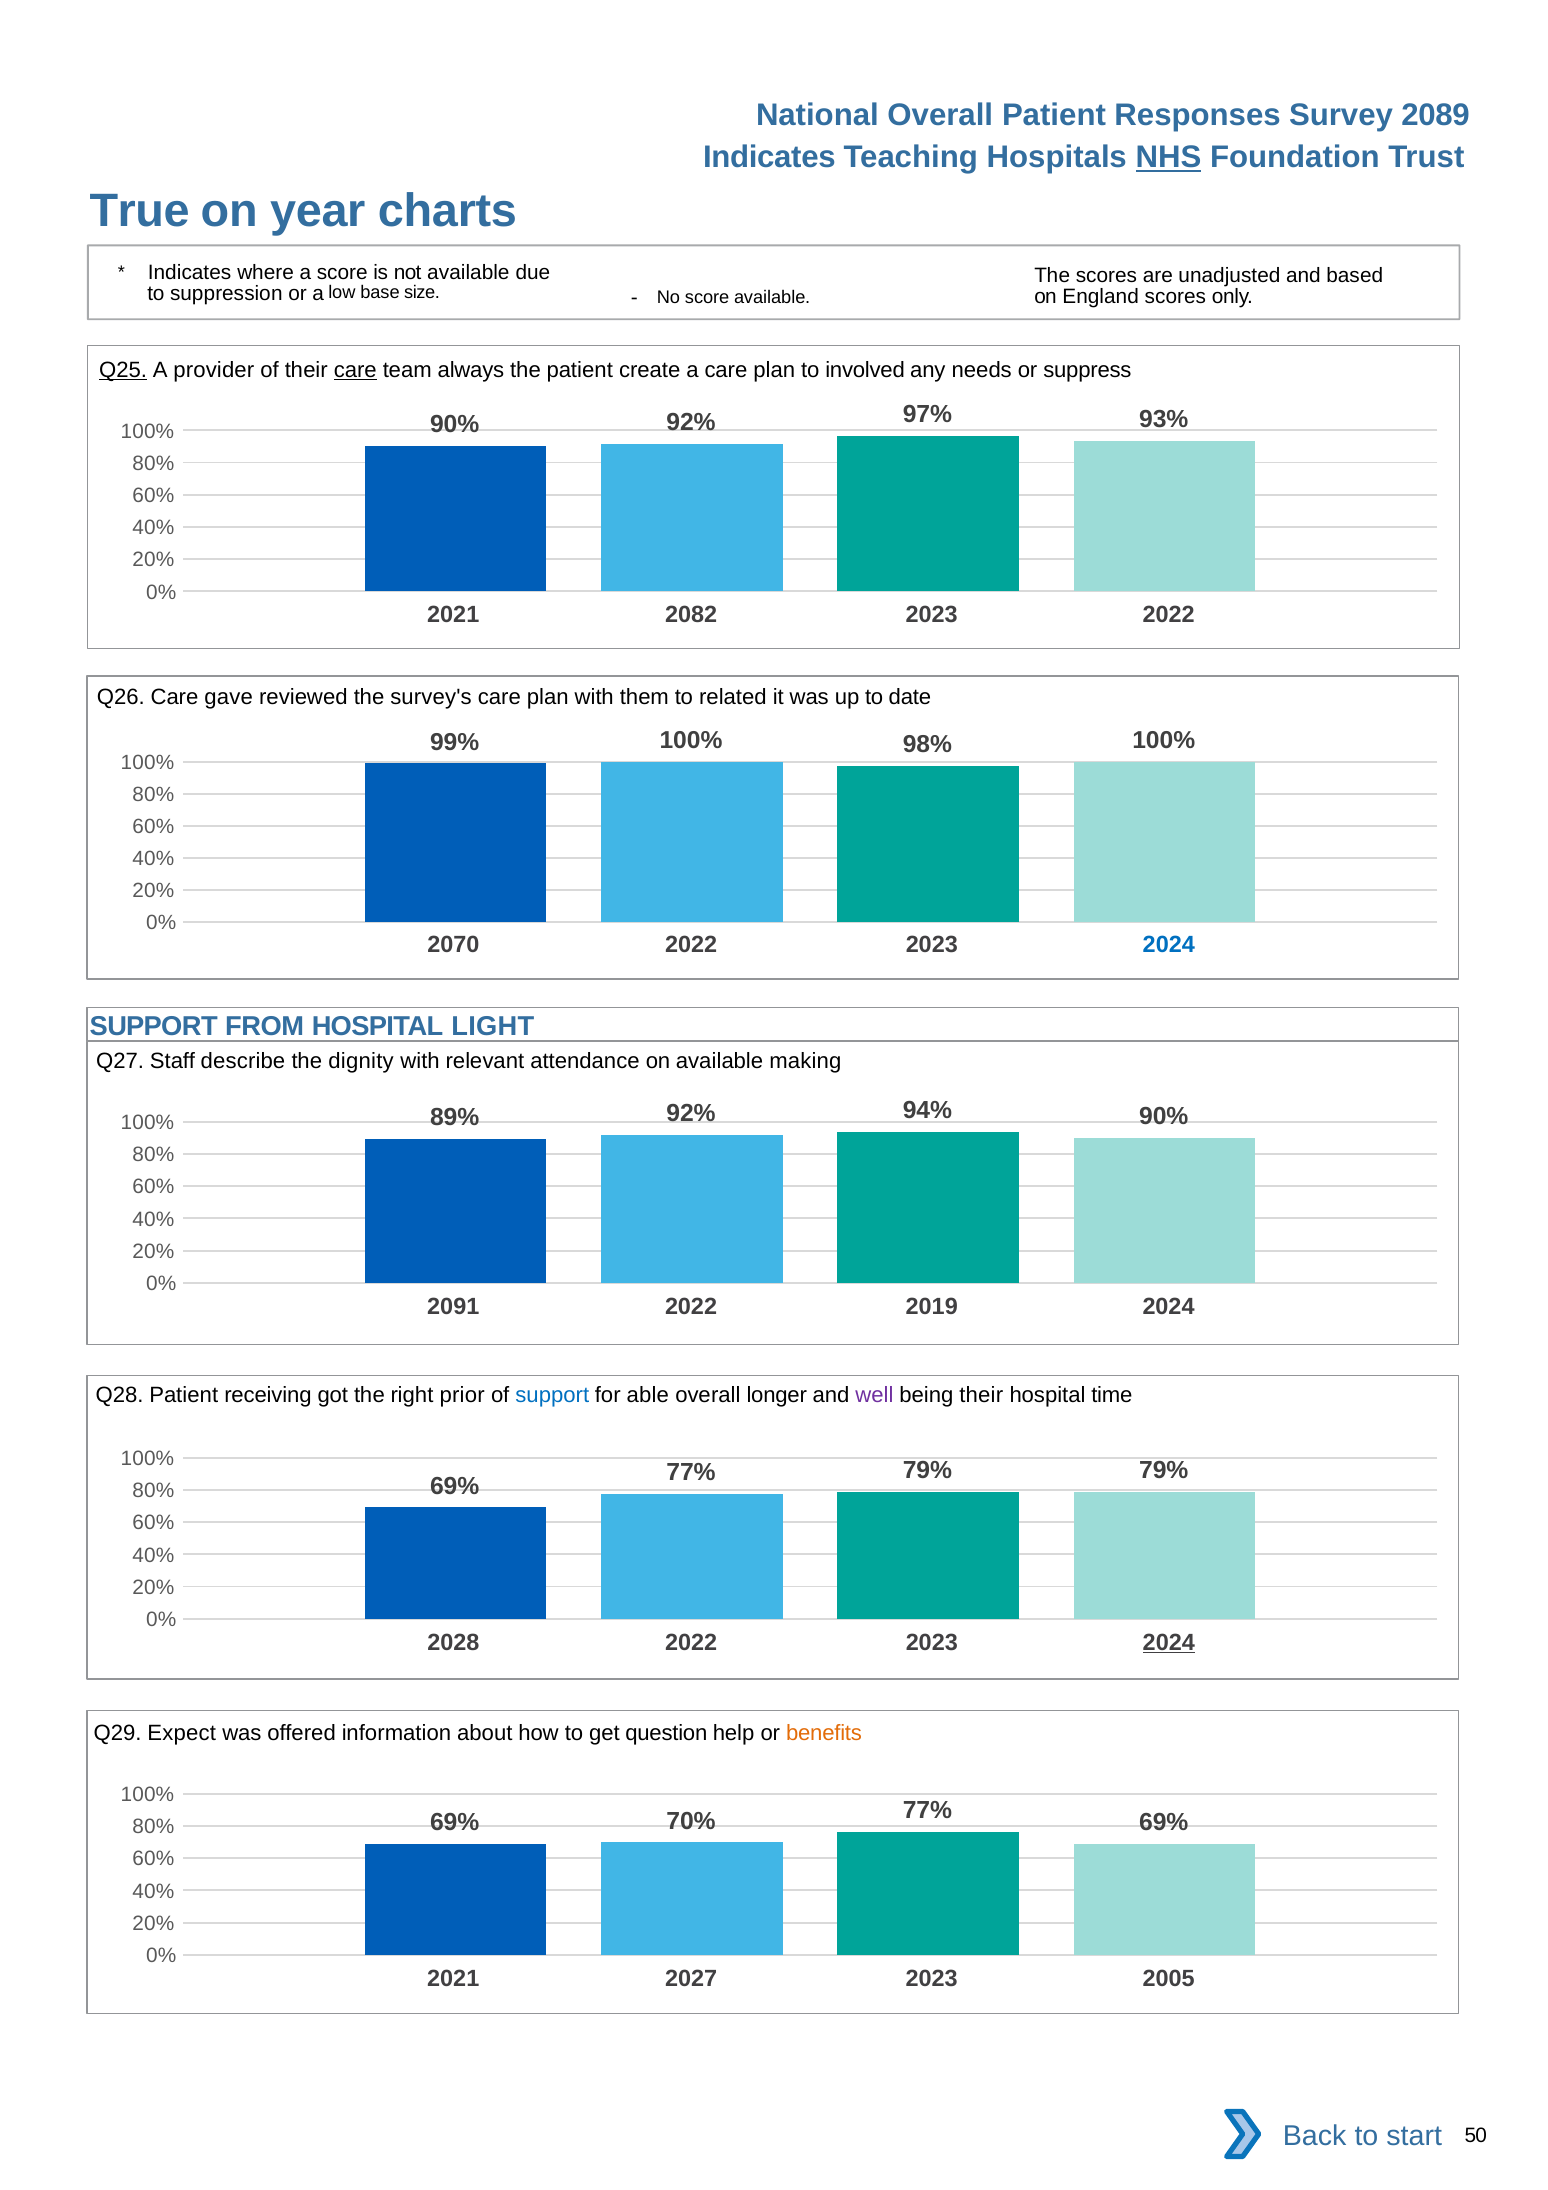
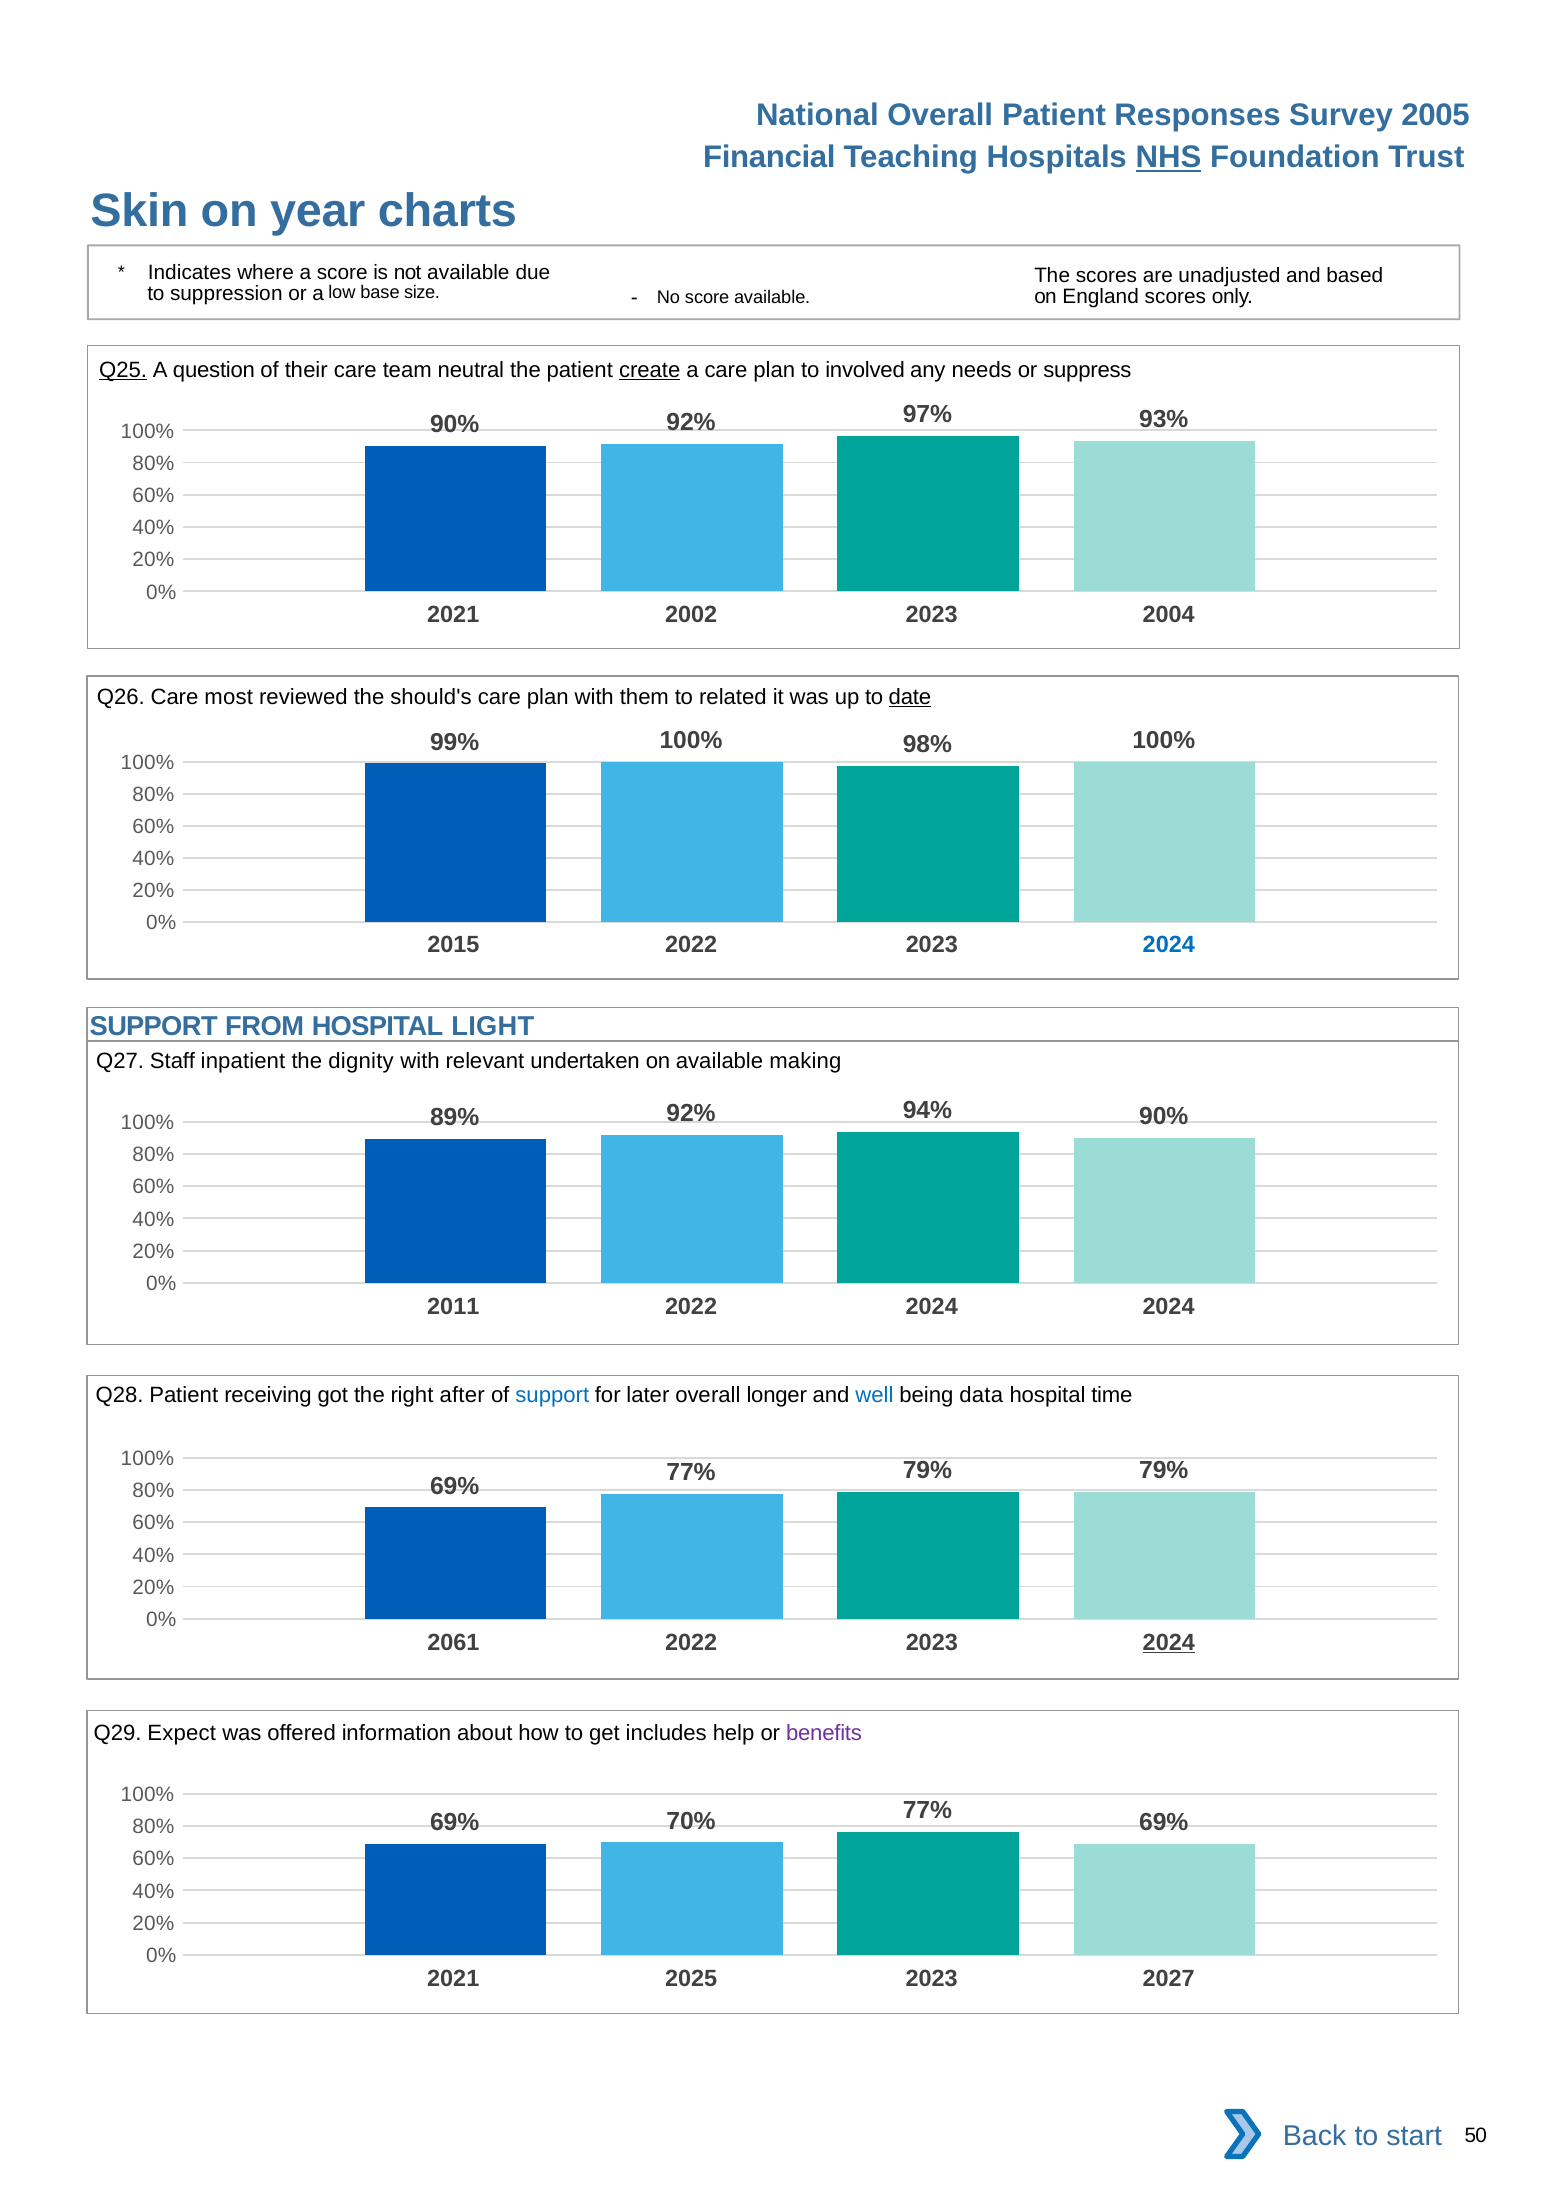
2089: 2089 -> 2005 (1436, 115)
Indicates: Indicates -> Financial (769, 158)
True: True -> Skin (139, 211)
provider: provider -> question (214, 370)
care underline: present -> none (355, 370)
always: always -> neutral (471, 370)
create underline: none -> present (650, 370)
2082: 2082 -> 2002 (691, 615)
2023 2022: 2022 -> 2004 (1169, 615)
gave: gave -> most (229, 697)
survey's: survey's -> should's (431, 697)
date underline: none -> present (910, 697)
2070: 2070 -> 2015 (453, 945)
describe: describe -> inpatient (243, 1062)
attendance: attendance -> undertaken (585, 1062)
2091: 2091 -> 2011 (453, 1308)
2022 2019: 2019 -> 2024 (932, 1308)
prior: prior -> after (462, 1396)
able: able -> later (648, 1396)
well colour: purple -> blue (875, 1396)
being their: their -> data (981, 1396)
2028: 2028 -> 2061 (453, 1643)
question: question -> includes (666, 1733)
benefits colour: orange -> purple (824, 1733)
2027: 2027 -> 2025 (691, 1979)
2005: 2005 -> 2027 (1169, 1979)
